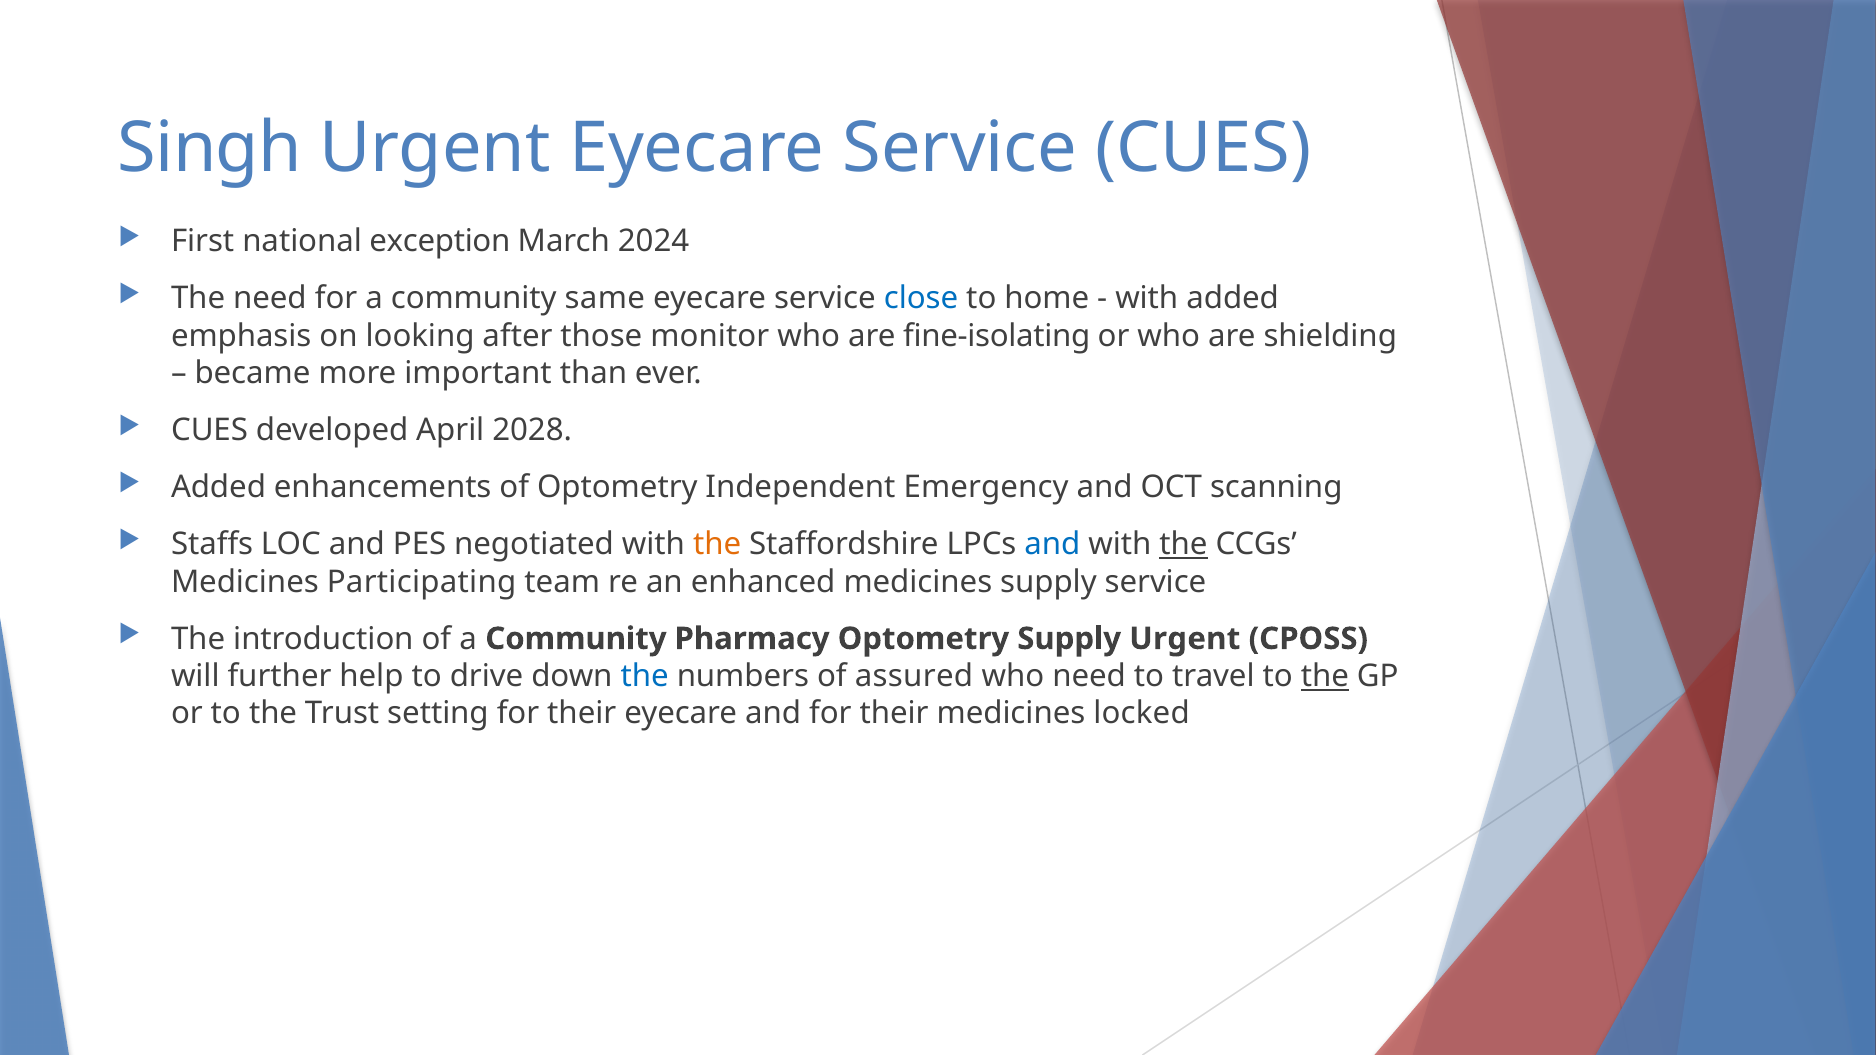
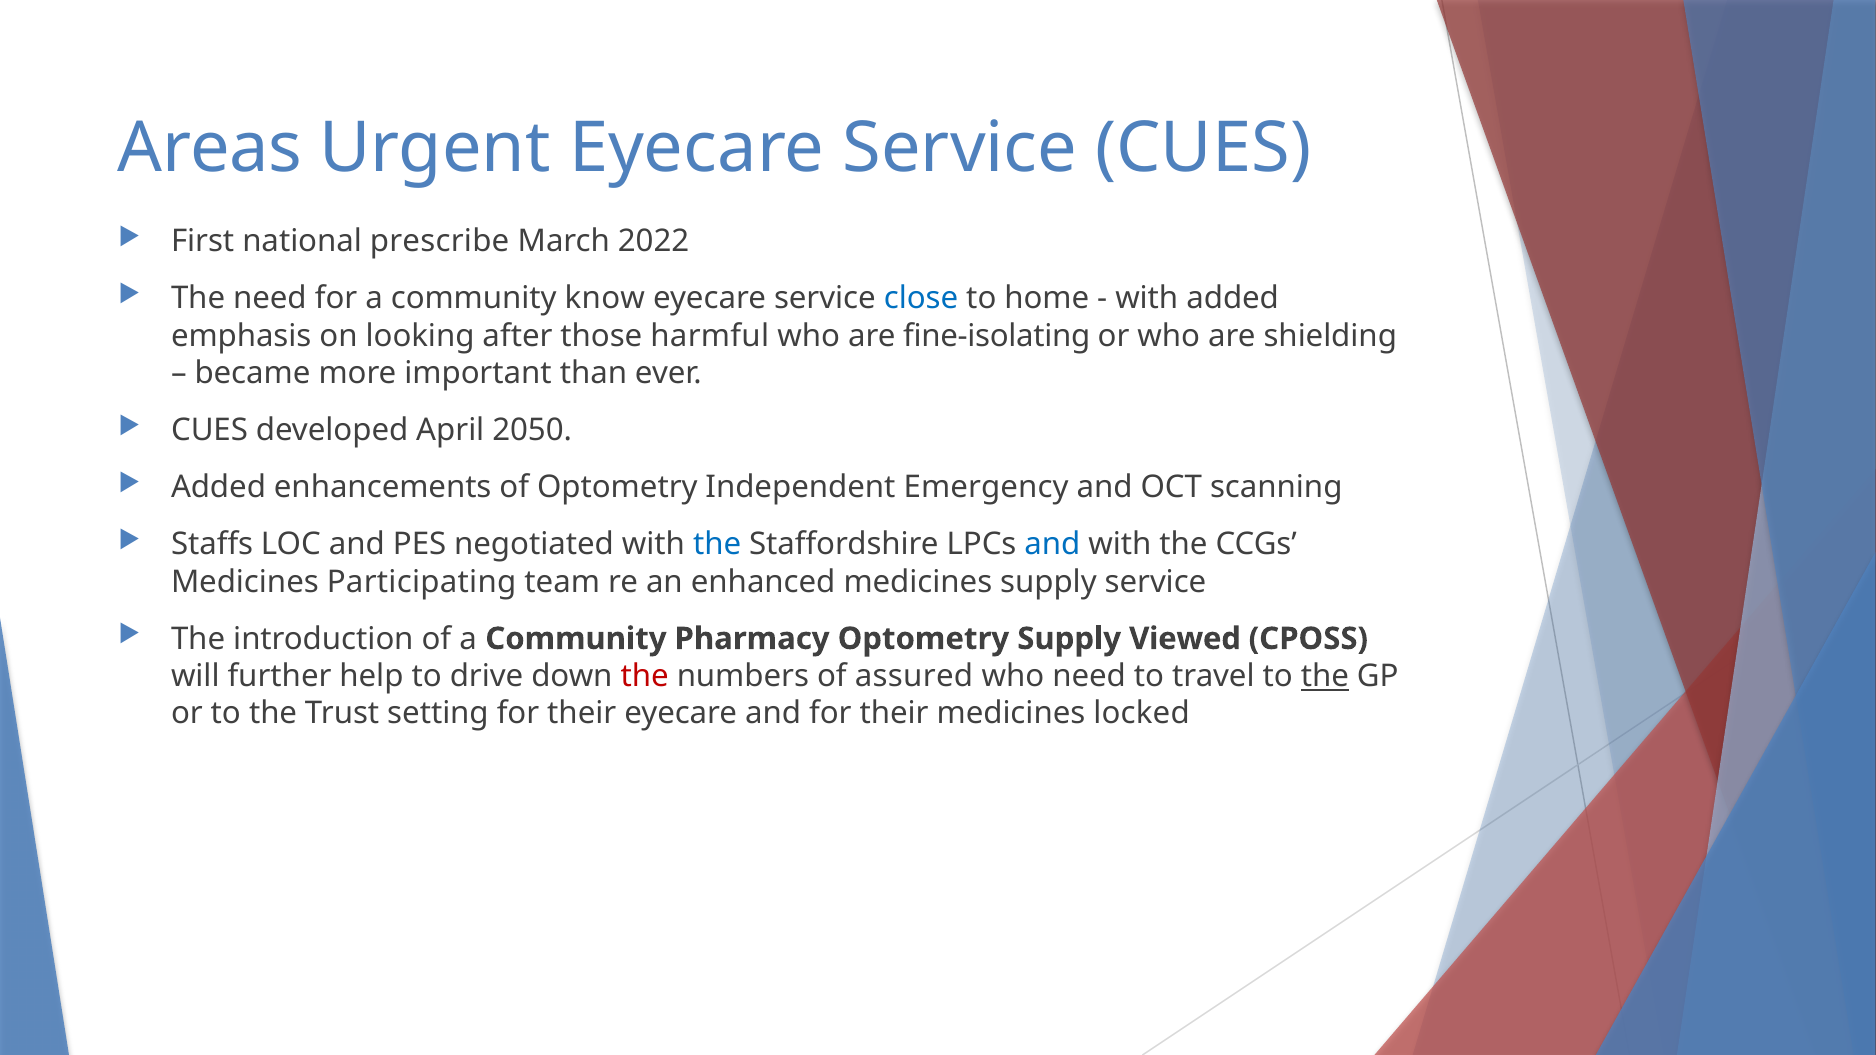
Singh: Singh -> Areas (210, 148)
exception: exception -> prescribe (440, 242)
2024: 2024 -> 2022 (654, 242)
same: same -> know (605, 299)
monitor: monitor -> harmful (710, 336)
2028: 2028 -> 2050 (532, 430)
the colour: orange -> blue (717, 544)
the underline: present -> none (1184, 544)
Supply Urgent: Urgent -> Viewed (1185, 639)
the colour: blue -> red (645, 676)
